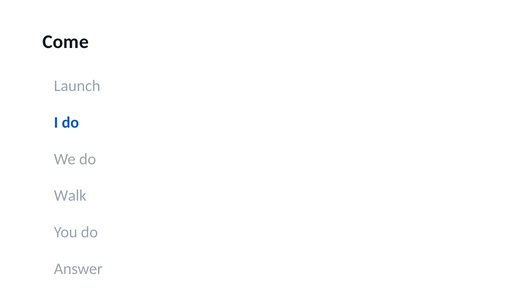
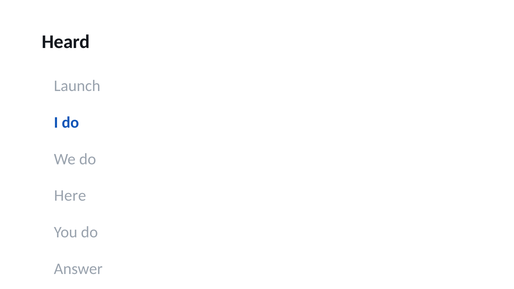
Come: Come -> Heard (66, 42)
Walk: Walk -> Here (70, 196)
